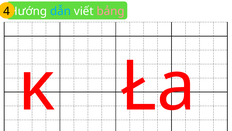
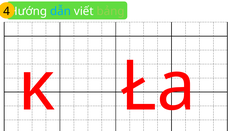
bảng colour: pink -> light green (111, 11)
